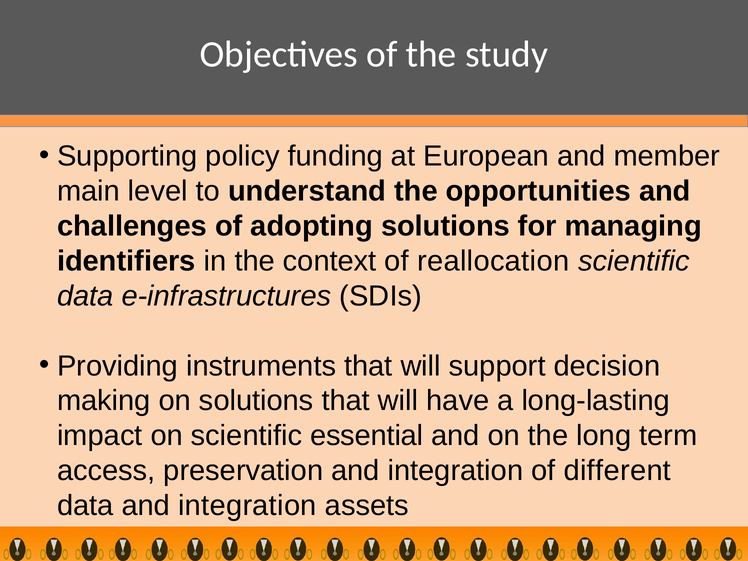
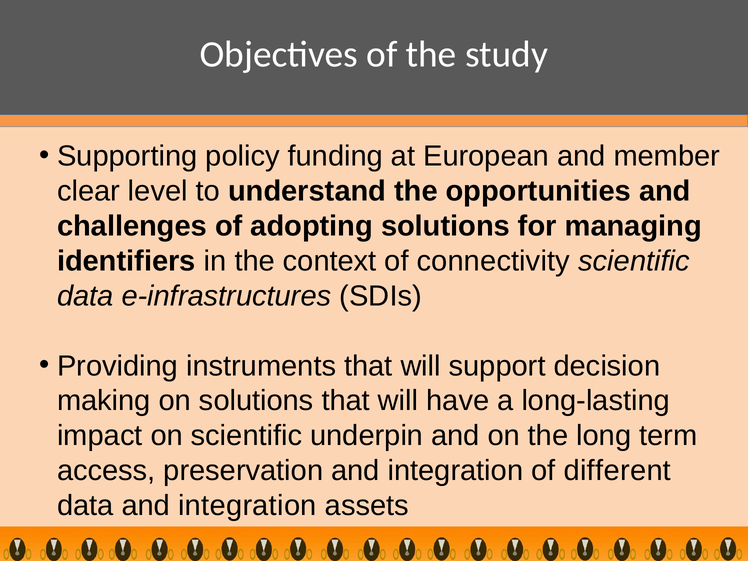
main: main -> clear (89, 191)
reallocation: reallocation -> connectivity (493, 261)
essential: essential -> underpin (367, 436)
